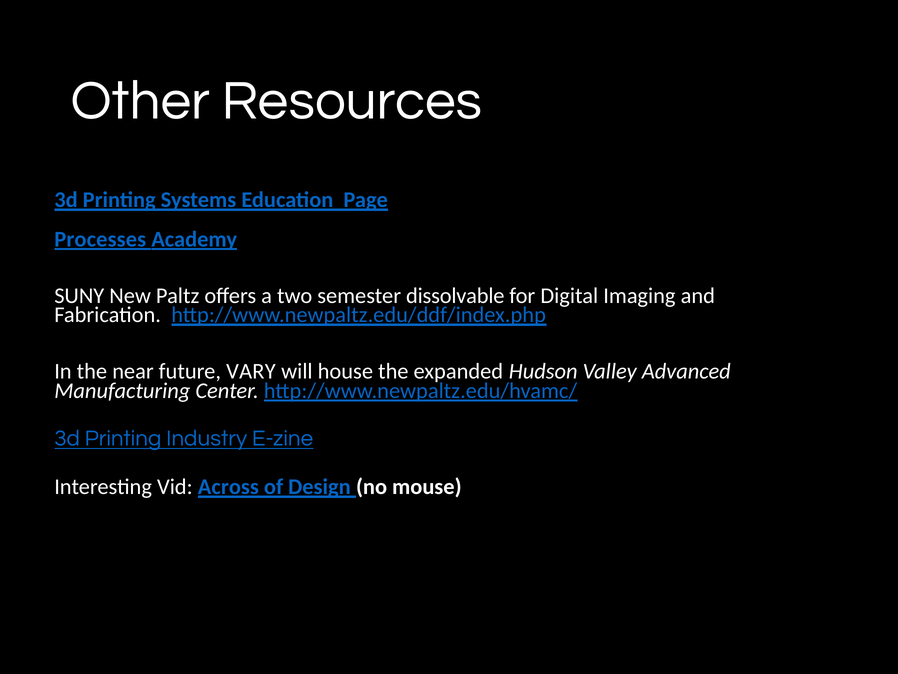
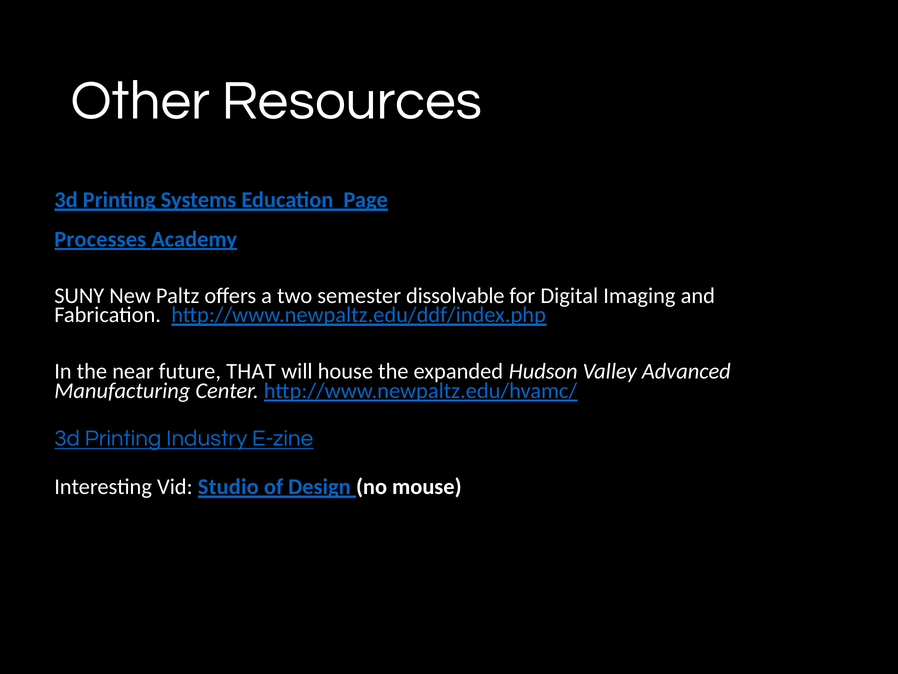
VARY: VARY -> THAT (251, 371)
Across: Across -> Studio (228, 487)
